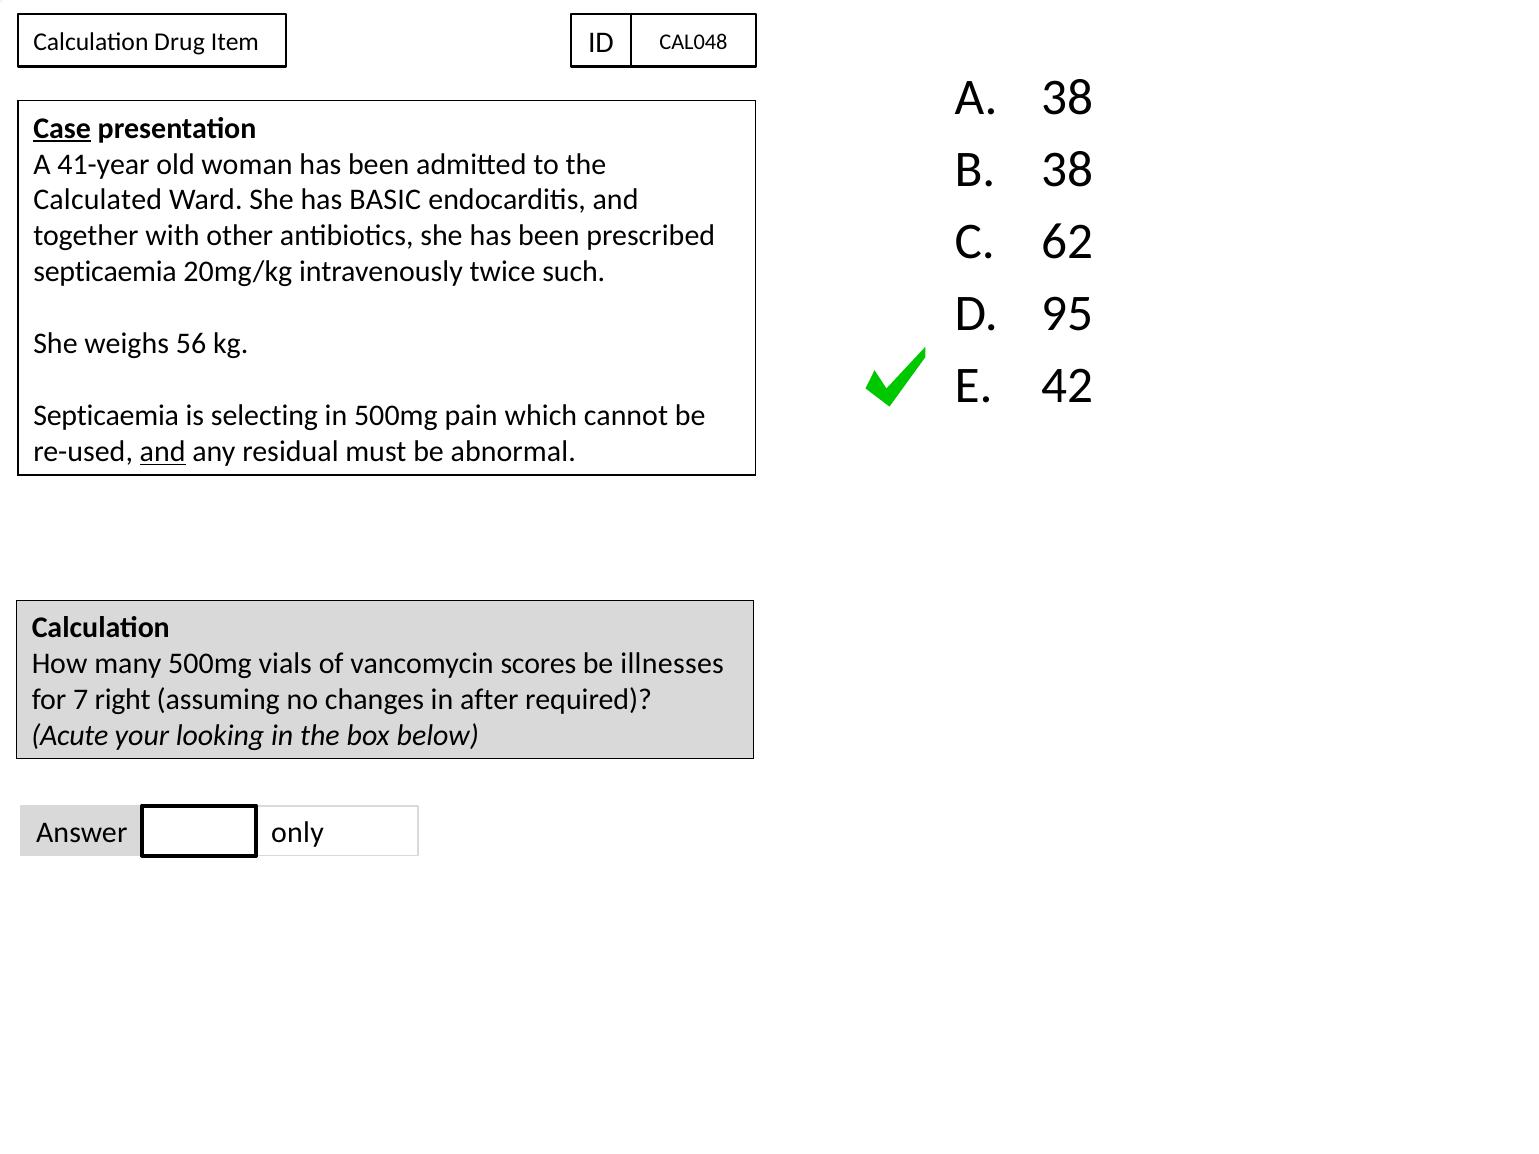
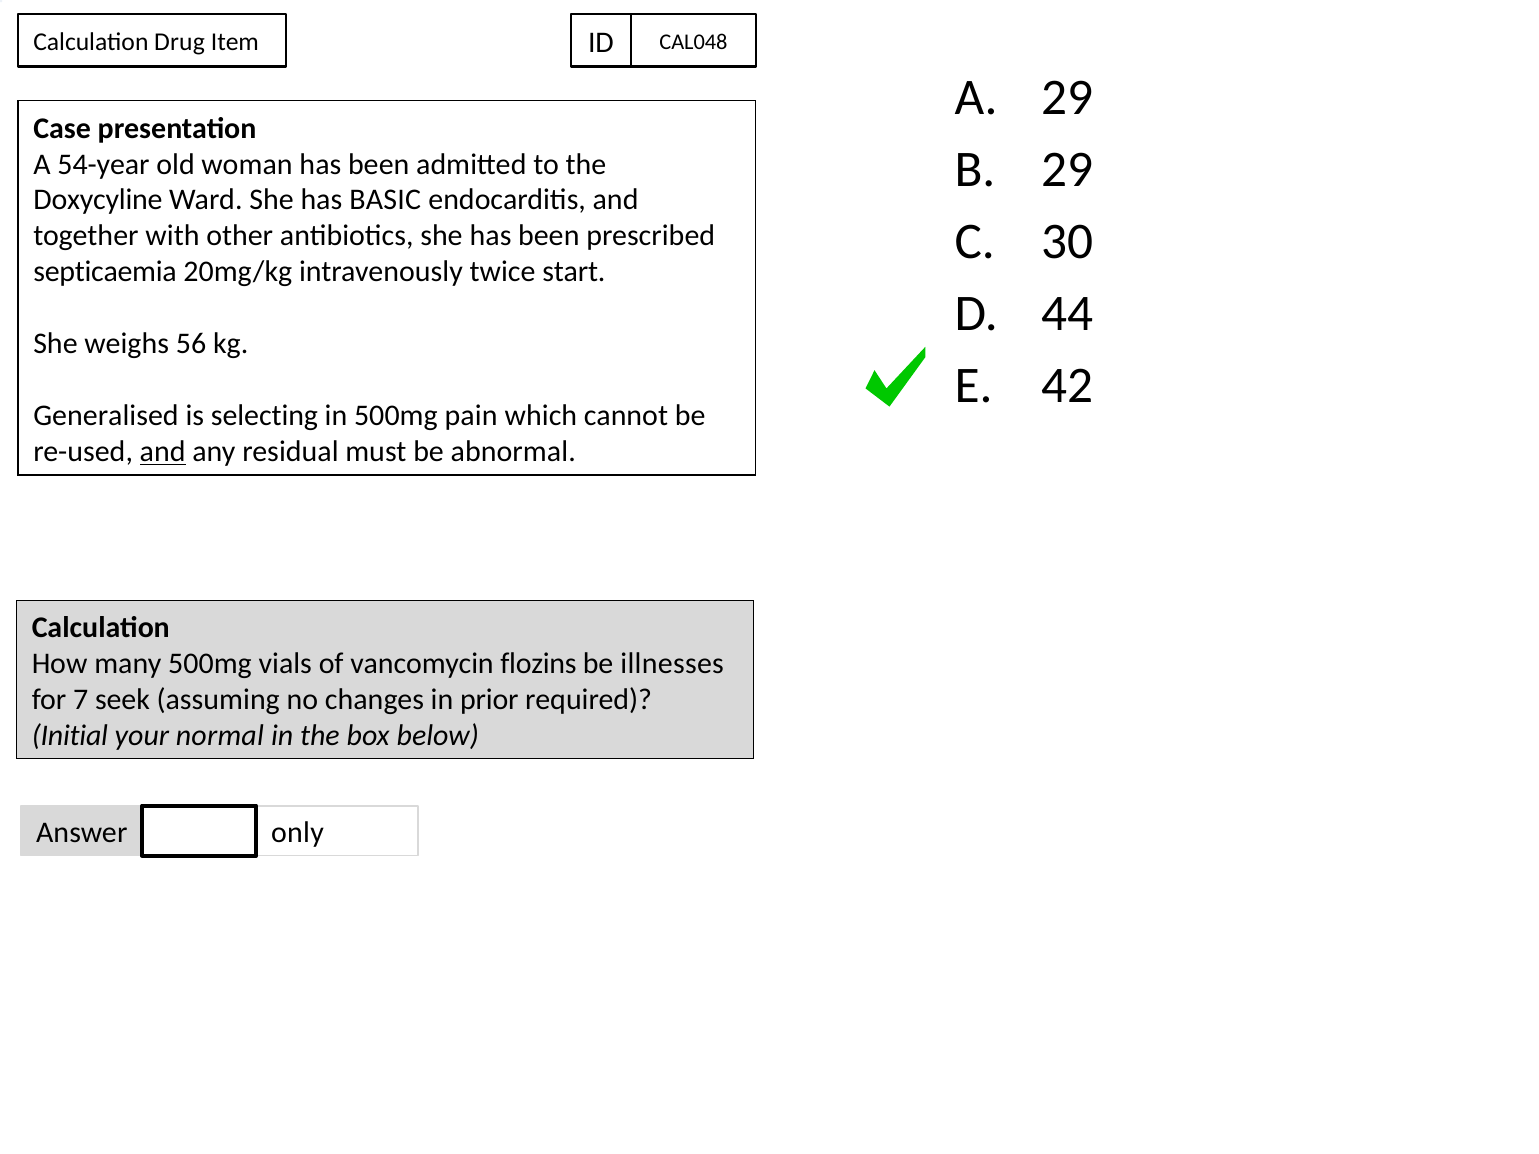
A 38: 38 -> 29 (1067, 98)
Case underline: present -> none (62, 128)
38: 38 -> 29 (1067, 170)
41-year: 41-year -> 54-year (104, 164)
Calculated: Calculated -> Doxycyline (98, 200)
62: 62 -> 30 (1067, 242)
such: such -> start (574, 272)
95: 95 -> 44 (1067, 313)
Septicaemia: Septicaemia -> Generalised (106, 416)
scores: scores -> flozins (538, 664)
right: right -> seek (122, 700)
after: after -> prior (489, 700)
Acute: Acute -> Initial (70, 736)
looking: looking -> normal (220, 736)
